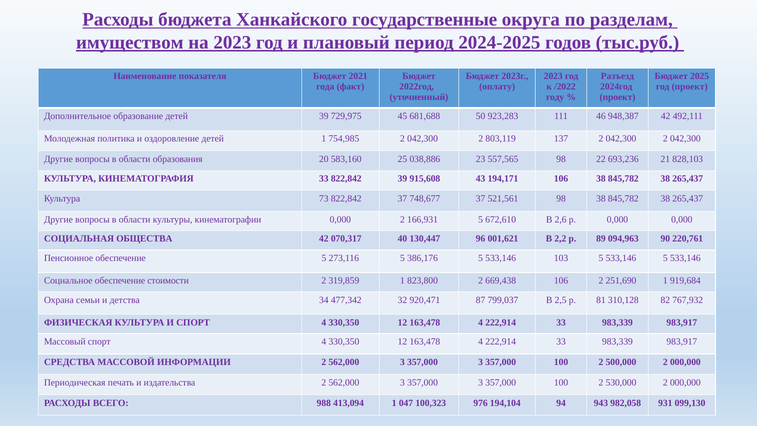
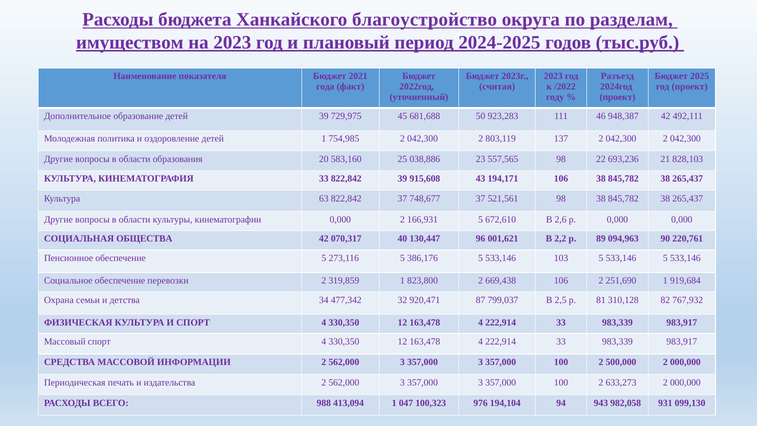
государственные: государственные -> благоустройство (425, 20)
оплату: оплату -> считая (497, 87)
73: 73 -> 63 (324, 198)
стоимости: стоимости -> перевозки (168, 280)
530,000: 530,000 -> 633,273 (621, 382)
